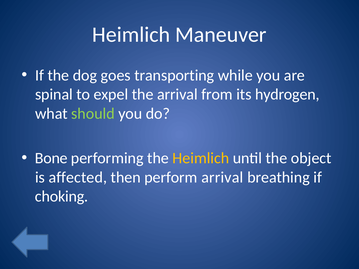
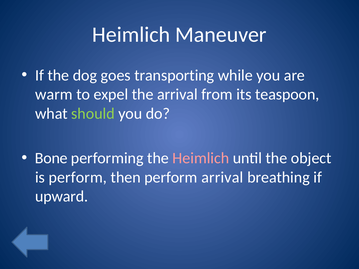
spinal: spinal -> warm (54, 94)
hydrogen: hydrogen -> teaspoon (287, 94)
Heimlich colour: yellow -> pink (201, 158)
is affected: affected -> perform (78, 177)
choking: choking -> upward (62, 197)
